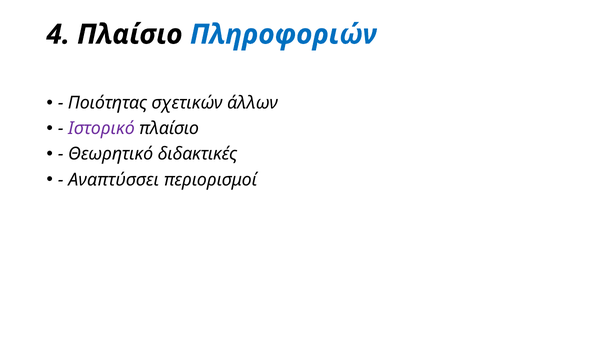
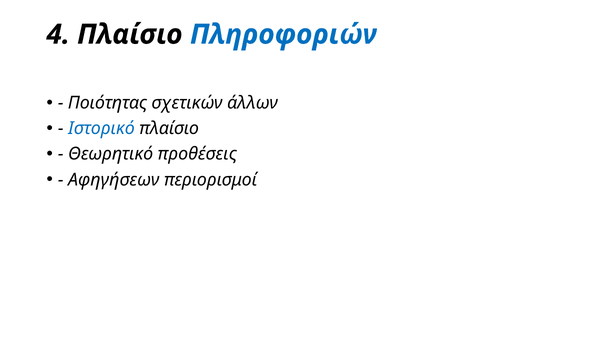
Ιστορικό colour: purple -> blue (101, 129)
διδακτικές: διδακτικές -> προθέσεις (197, 154)
Αναπτύσσει: Αναπτύσσει -> Αφηγήσεων (114, 180)
